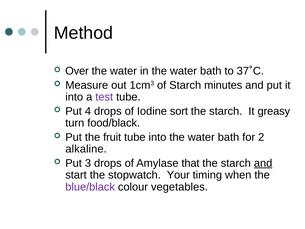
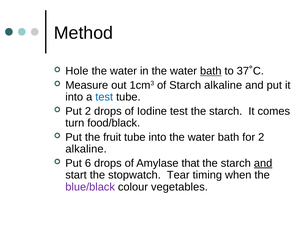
Over: Over -> Hole (77, 71)
bath underline: none -> present (211, 71)
Starch minutes: minutes -> alkaline (223, 85)
test colour: purple -> blue (104, 97)
Put 4: 4 -> 2 (88, 111)
Iodine sort: sort -> test (179, 111)
greasy: greasy -> comes (274, 111)
3: 3 -> 6 (88, 163)
Your: Your -> Tear (178, 175)
